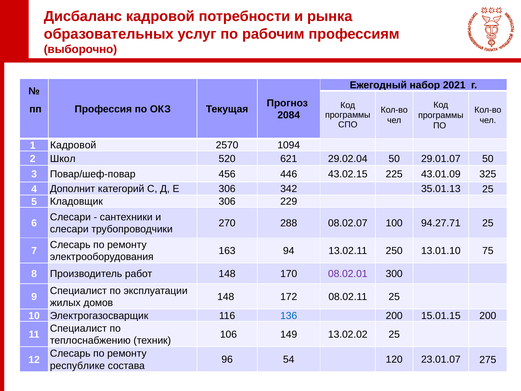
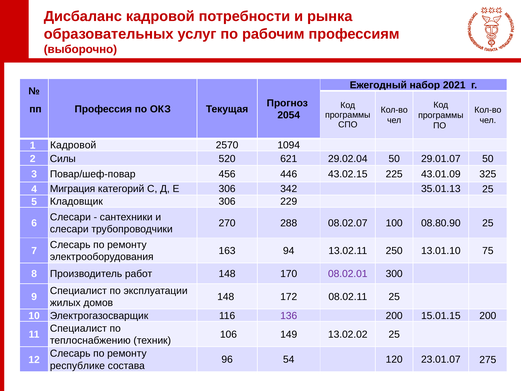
2084: 2084 -> 2054 (289, 115)
Школ: Школ -> Силы (63, 159)
Дополнит: Дополнит -> Миграция (73, 189)
94.27.71: 94.27.71 -> 08.80.90 (441, 223)
136 colour: blue -> purple (289, 315)
